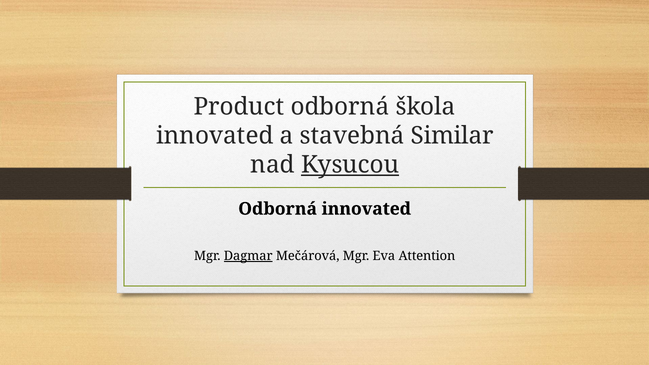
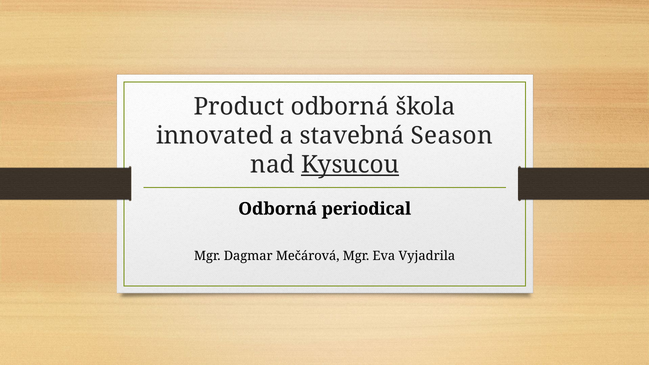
Similar: Similar -> Season (452, 136)
Odborná innovated: innovated -> periodical (366, 209)
Dagmar underline: present -> none (248, 256)
Attention: Attention -> Vyjadrila (427, 256)
